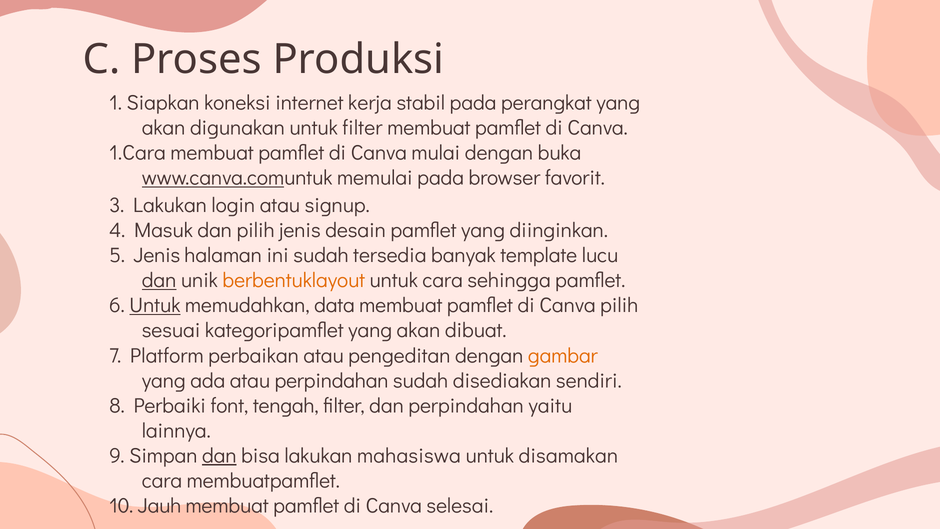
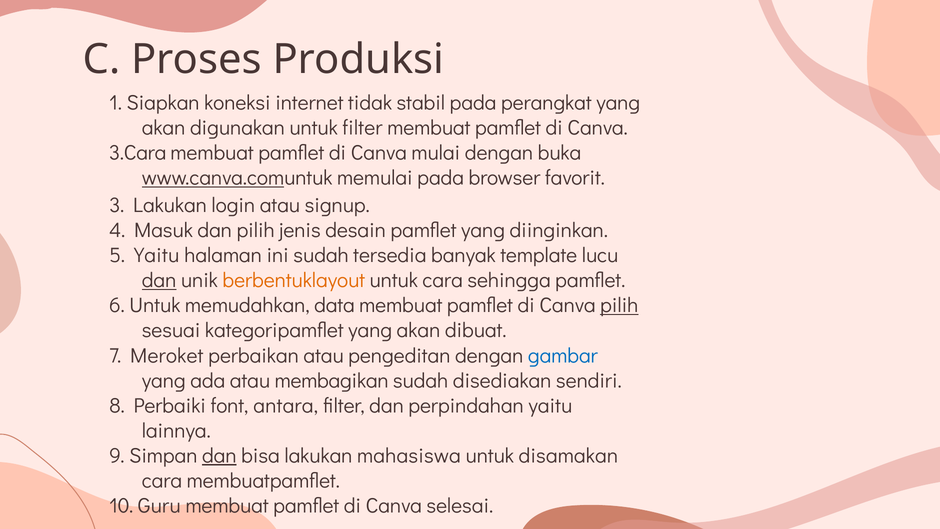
kerja: kerja -> tidak (370, 103)
1.Cara: 1.Cara -> 3.Cara (138, 153)
5 Jenis: Jenis -> Yaitu (157, 255)
Untuk underline: present -> none (155, 305)
pilih underline: none -> present (619, 305)
Platform: Platform -> Meroket (167, 355)
gambar colour: orange -> blue (563, 355)
atau perpindahan: perpindahan -> membagikan (332, 381)
tengah: tengah -> antara (286, 406)
Jauh: Jauh -> Guru (159, 506)
